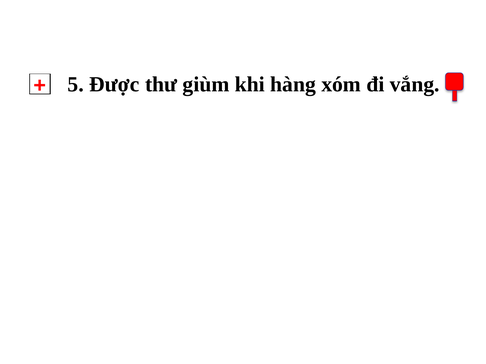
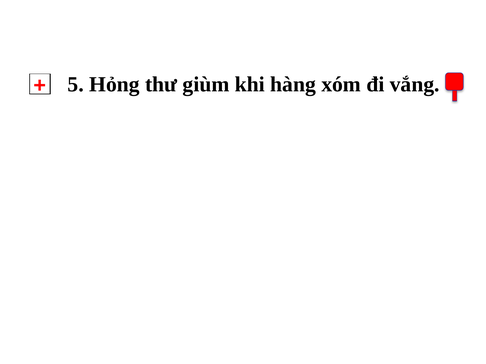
Được: Được -> Hỏng (114, 84)
